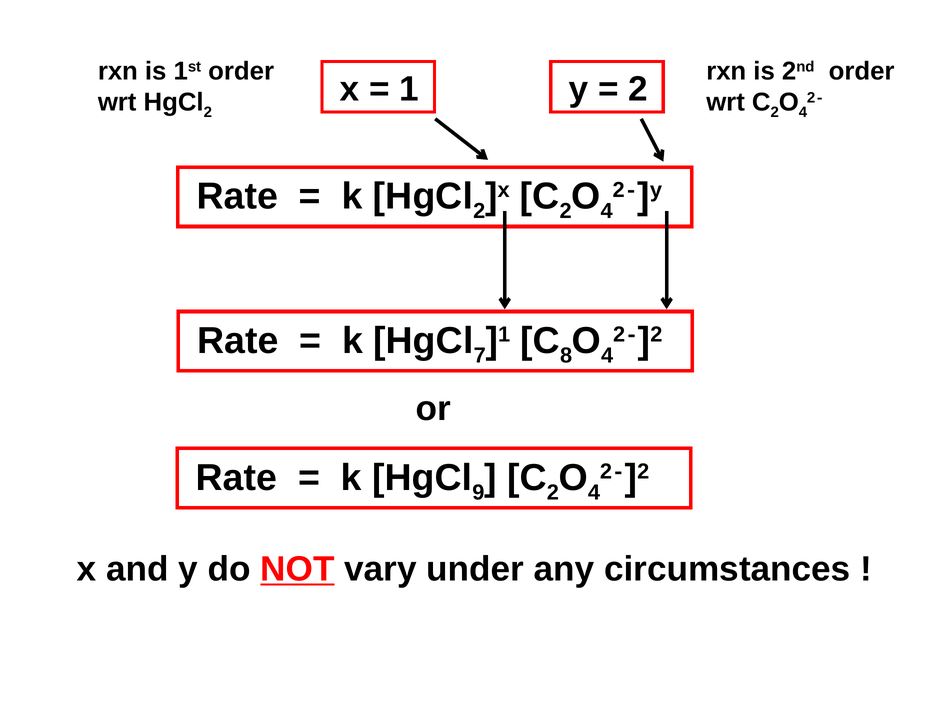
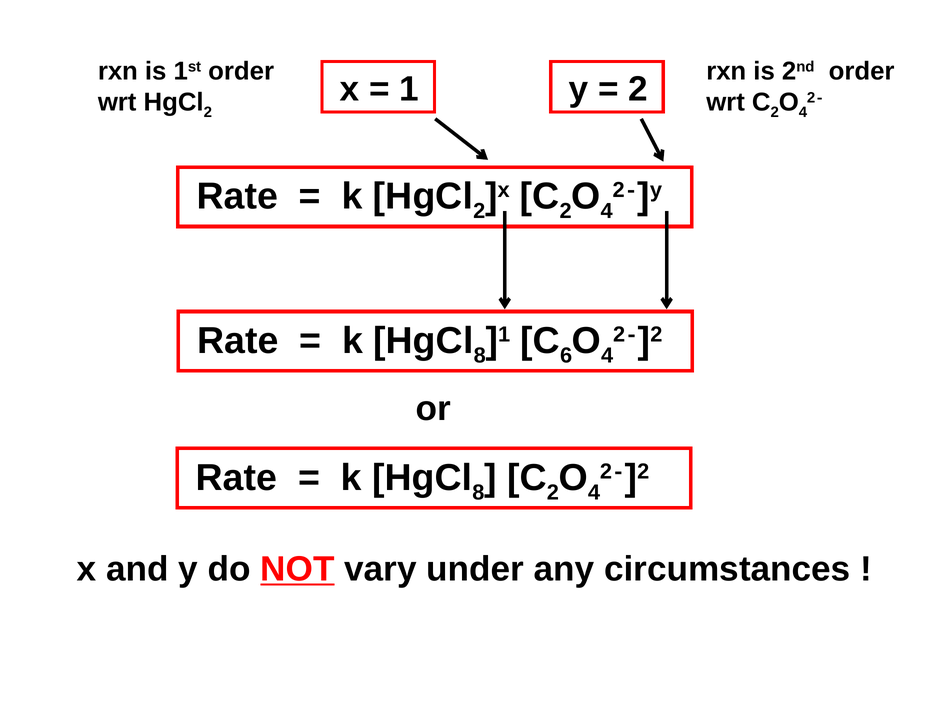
7: 7 -> 8 (480, 356)
8: 8 -> 6 (566, 356)
9: 9 -> 8 (478, 493)
